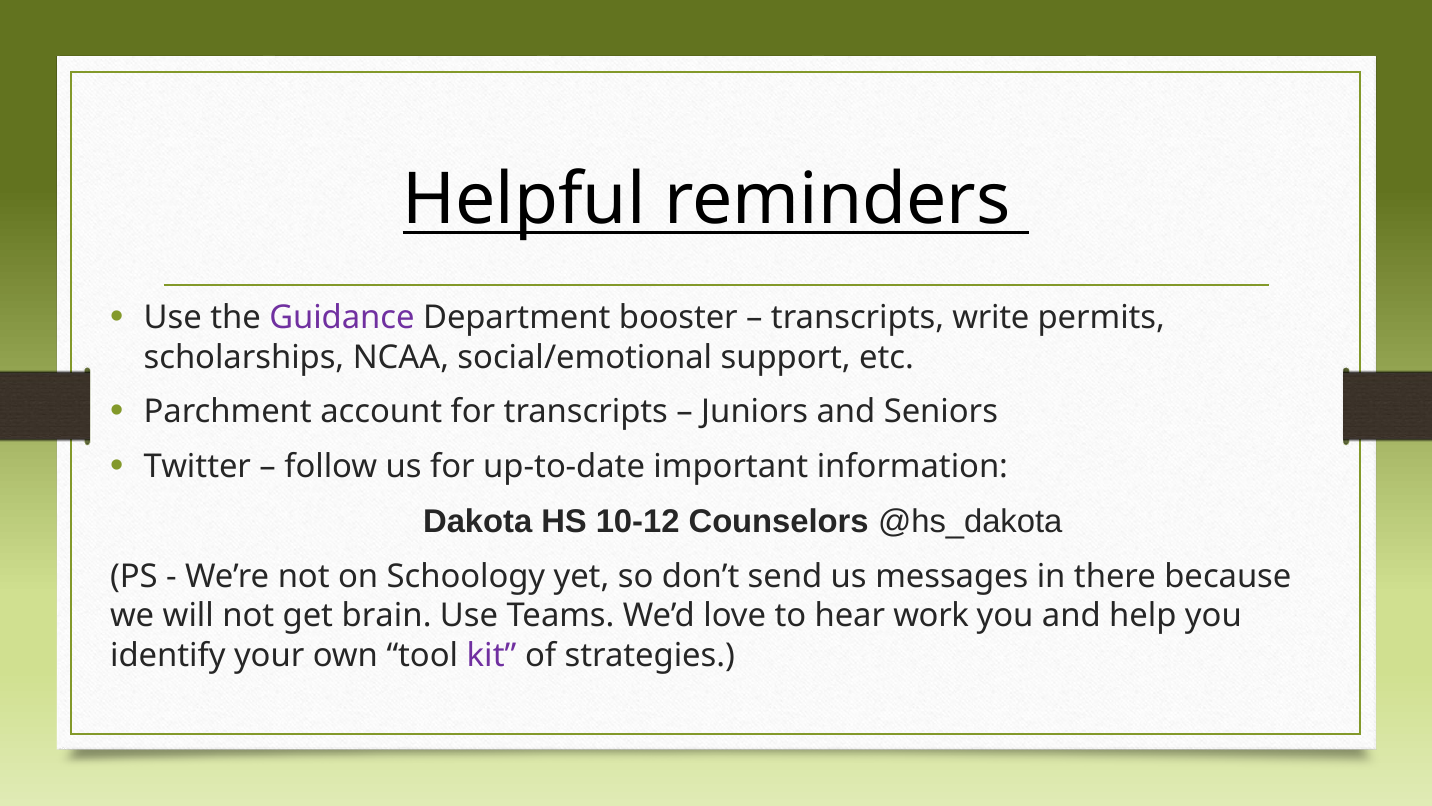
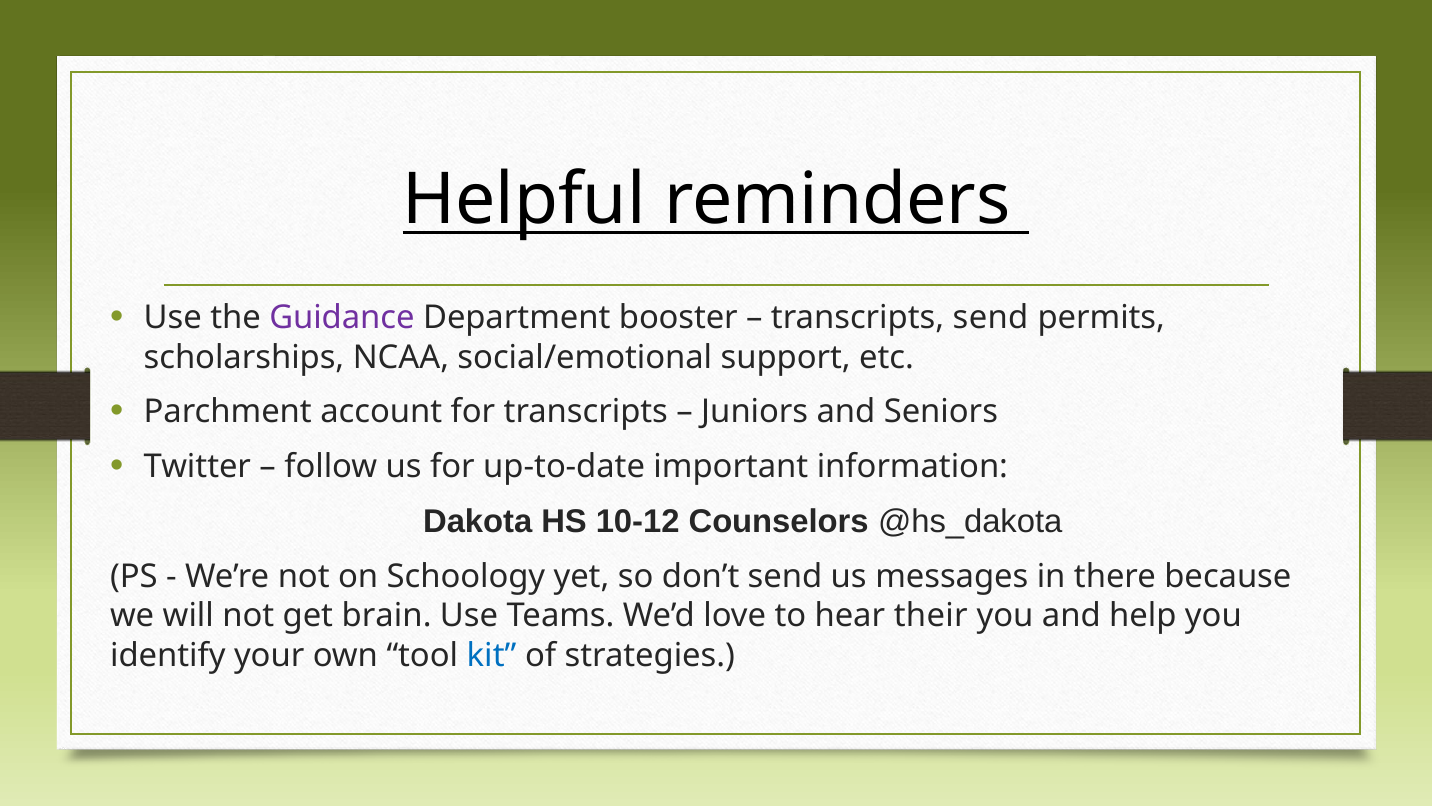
transcripts write: write -> send (991, 318)
work: work -> their (931, 616)
kit colour: purple -> blue (492, 655)
